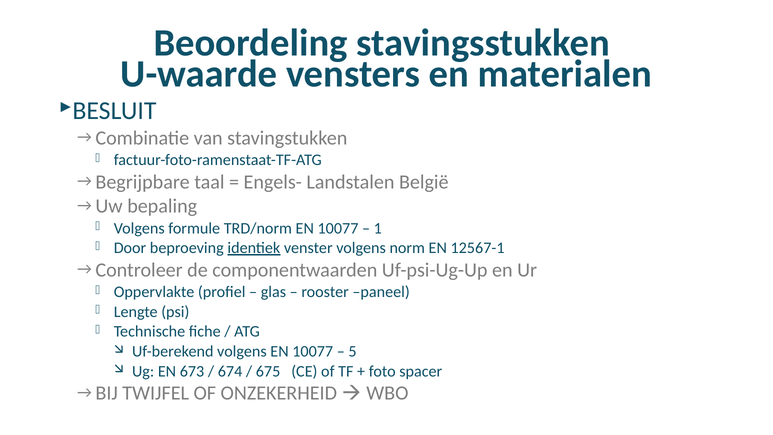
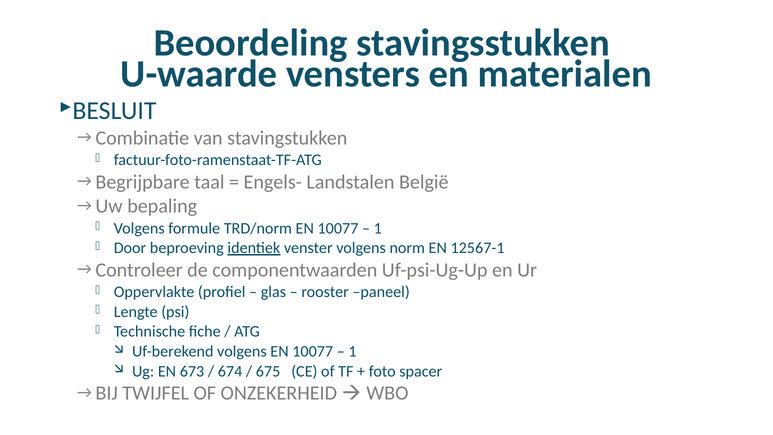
5: 5 -> 1 (353, 351)
